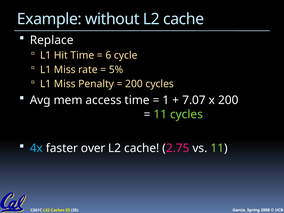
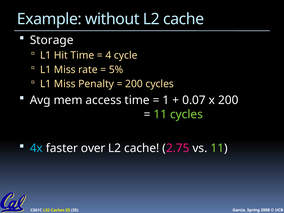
Replace: Replace -> Storage (52, 40)
6: 6 -> 4 (108, 55)
7.07: 7.07 -> 0.07 (194, 100)
